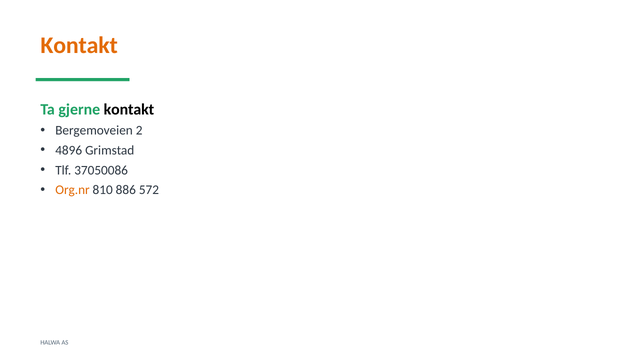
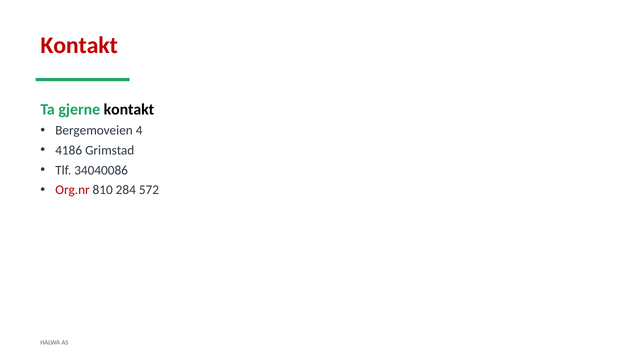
Kontakt colour: orange -> red (79, 45)
2: 2 -> 4 (139, 131)
4896: 4896 -> 4186 (69, 150)
37050086: 37050086 -> 34040086 (101, 170)
Org.nr colour: orange -> red (72, 190)
886: 886 -> 284 (126, 190)
